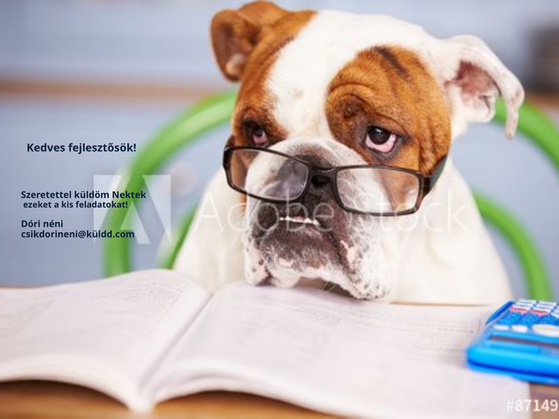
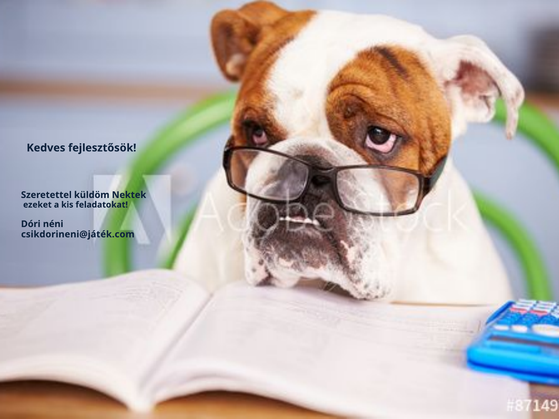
csikdorineni@küldd.com: csikdorineni@küldd.com -> csikdorineni@játék.com (78, 234)
